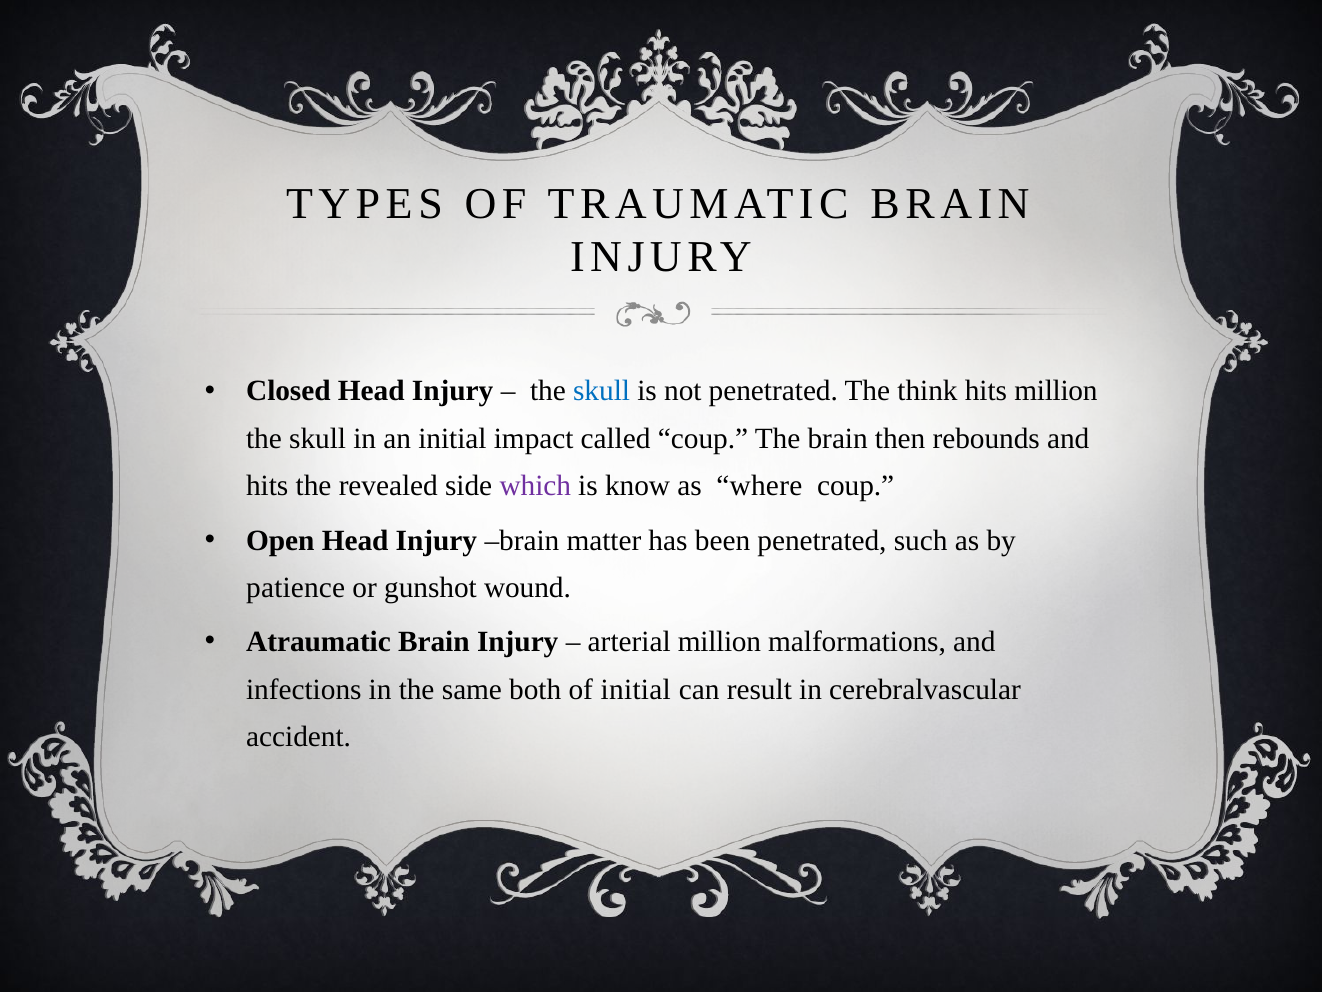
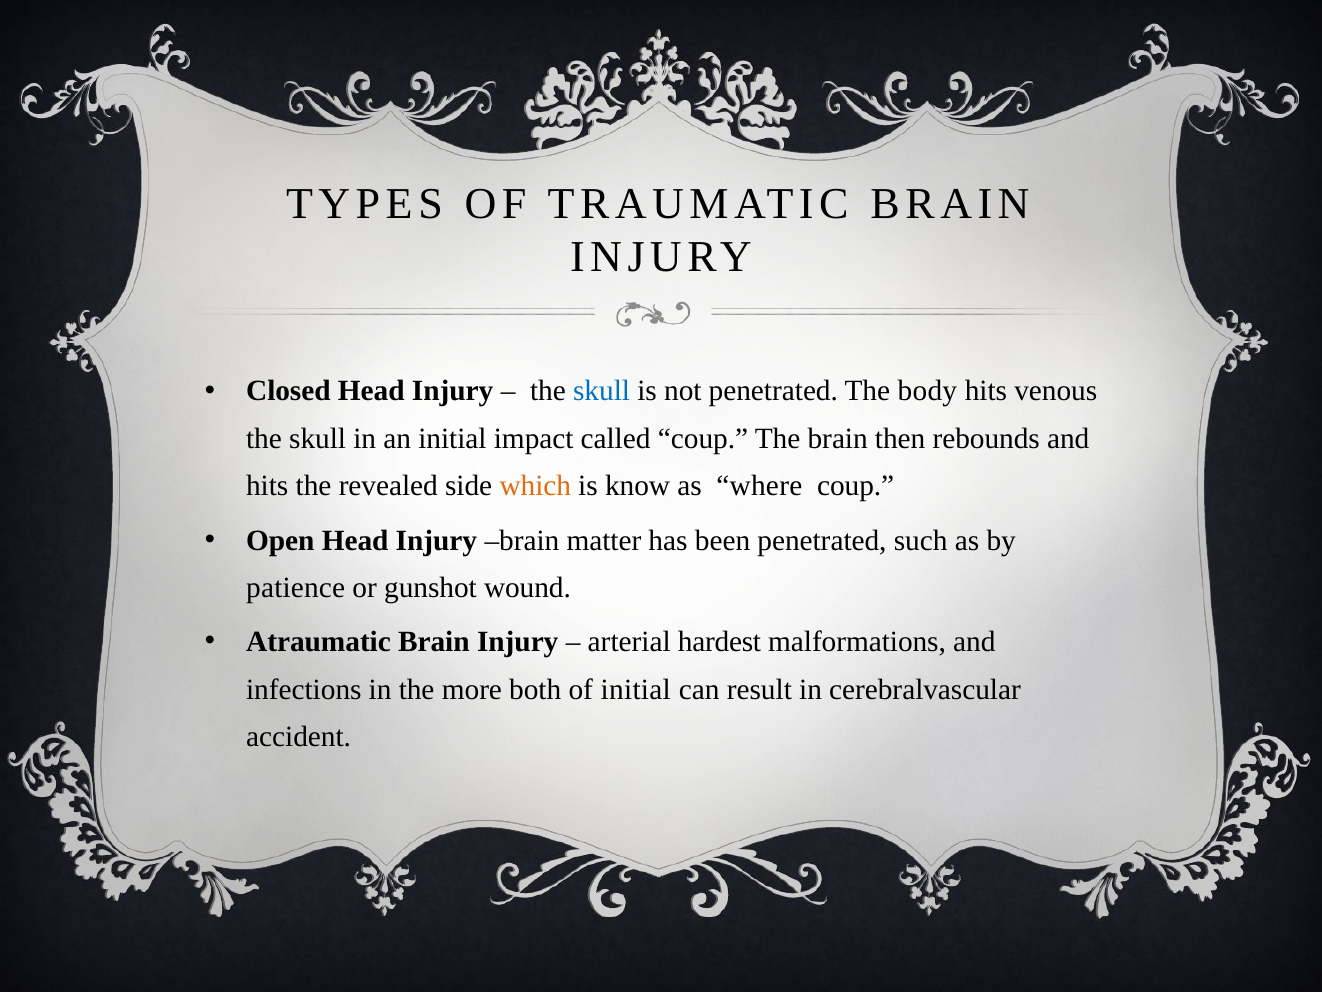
think: think -> body (927, 391)
hits million: million -> venous (1056, 391)
which colour: purple -> orange (535, 486)
arterial million: million -> hardest (719, 642)
same: same -> more (472, 689)
